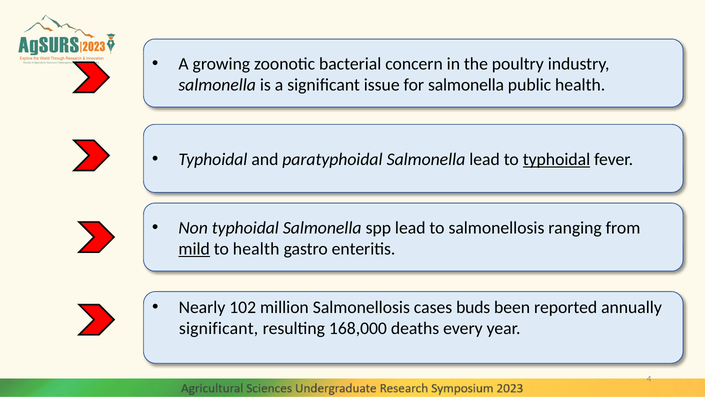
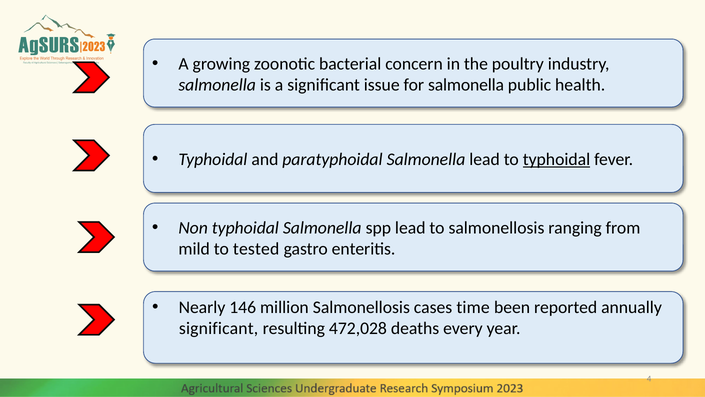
mild underline: present -> none (194, 249)
to health: health -> tested (256, 249)
102: 102 -> 146 (243, 307)
buds: buds -> time (473, 307)
168,000: 168,000 -> 472,028 (358, 328)
